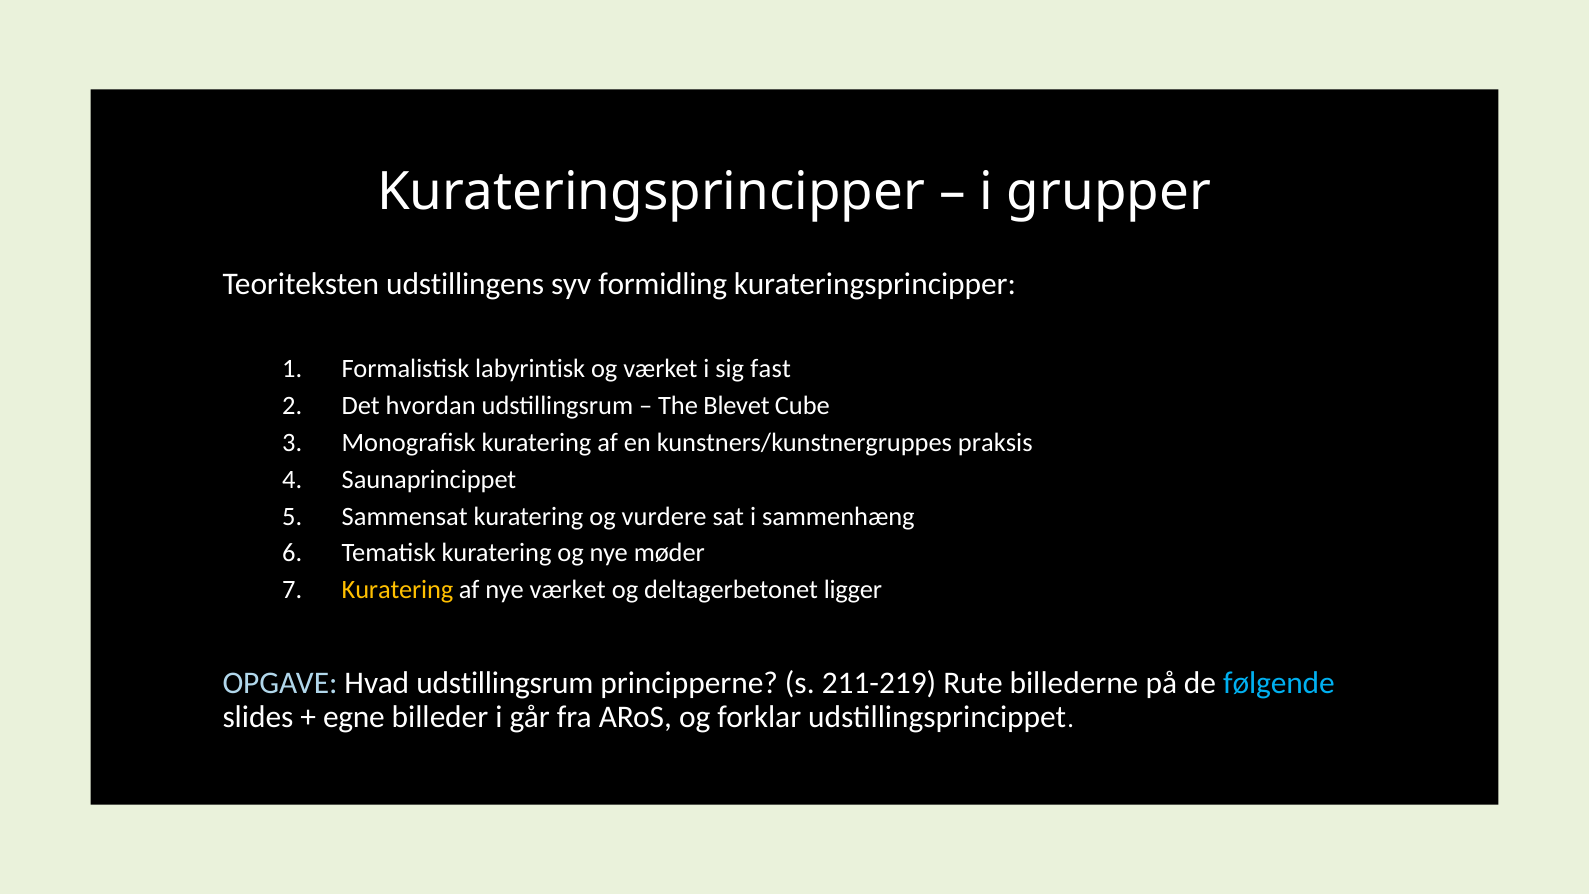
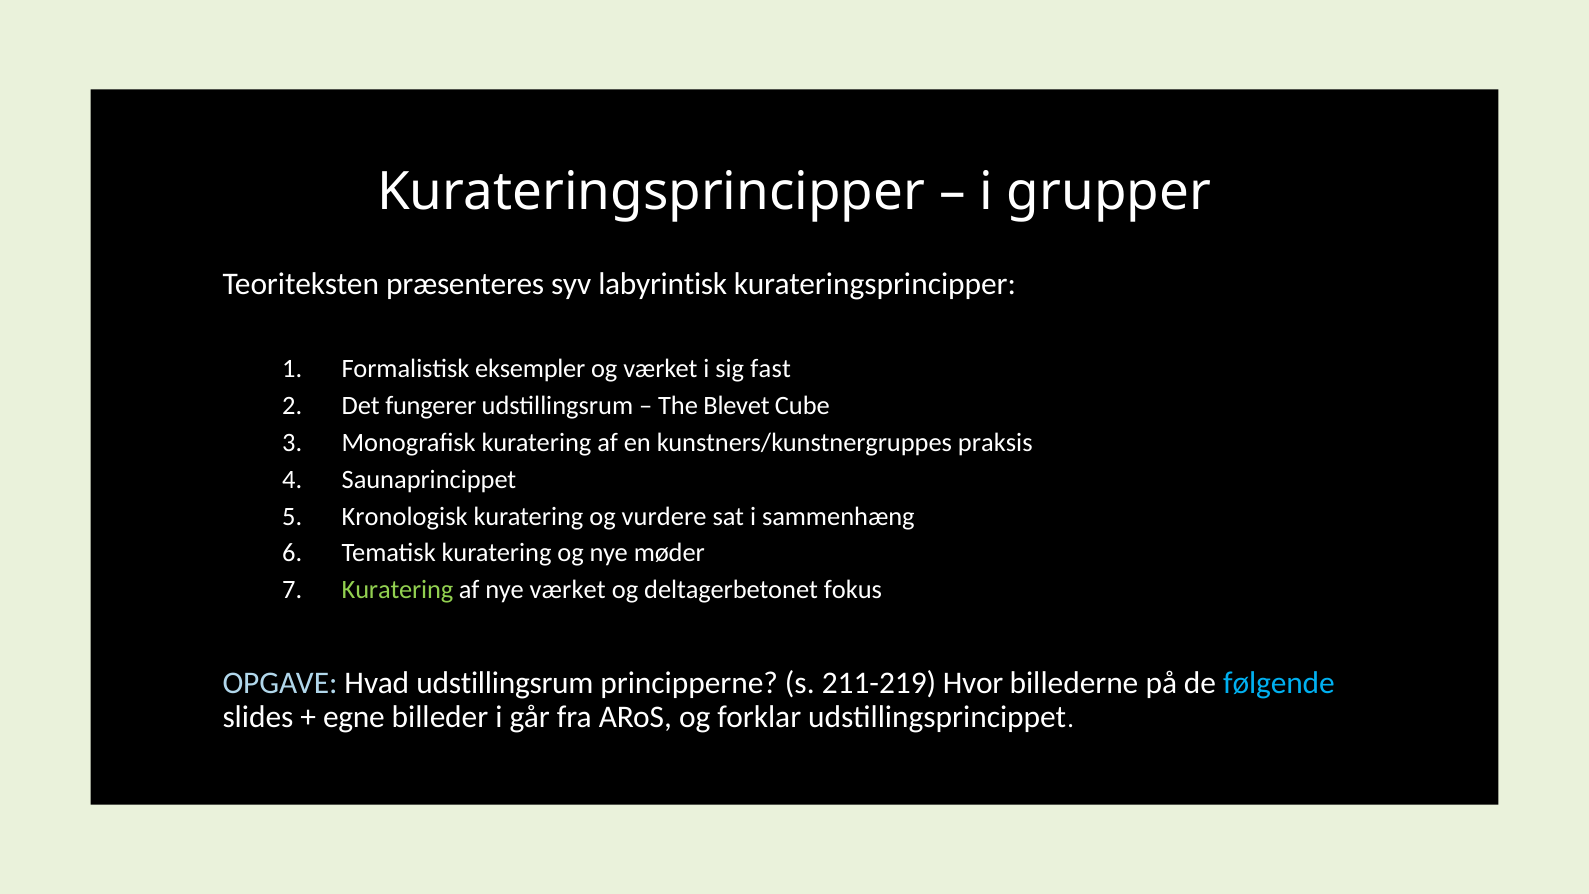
udstillingens: udstillingens -> præsenteres (465, 285)
formidling: formidling -> labyrintisk (663, 285)
labyrintisk: labyrintisk -> eksempler (530, 369)
hvordan: hvordan -> fungerer (431, 406)
Sammensat: Sammensat -> Kronologisk (405, 516)
Kuratering colour: yellow -> light green (397, 590)
ligger: ligger -> fokus (853, 590)
Rute: Rute -> Hvor (973, 683)
